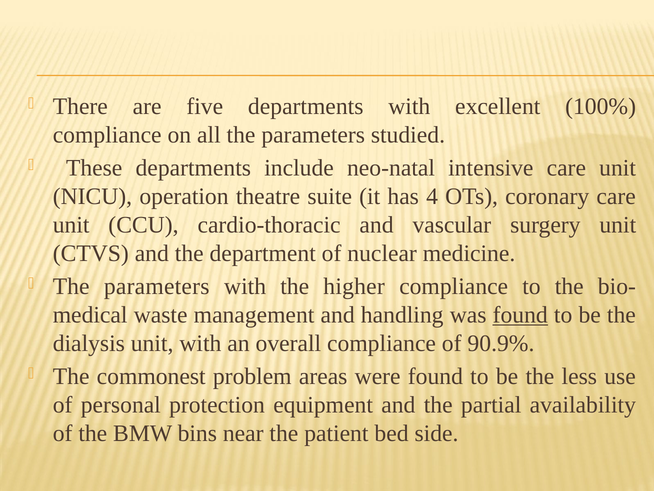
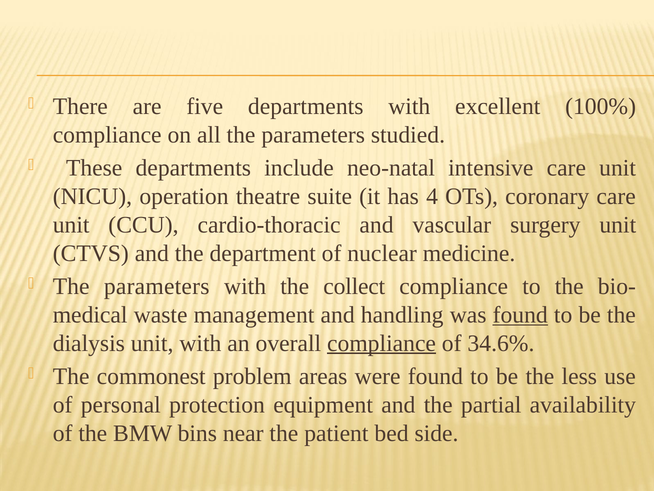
higher: higher -> collect (354, 286)
compliance underline: none -> present (382, 343)
90.9%: 90.9% -> 34.6% (501, 343)
